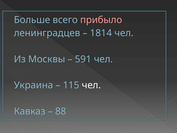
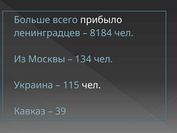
прибыло colour: pink -> white (101, 20)
1814: 1814 -> 8184 (101, 33)
591: 591 -> 134 (83, 59)
88: 88 -> 39 (61, 111)
